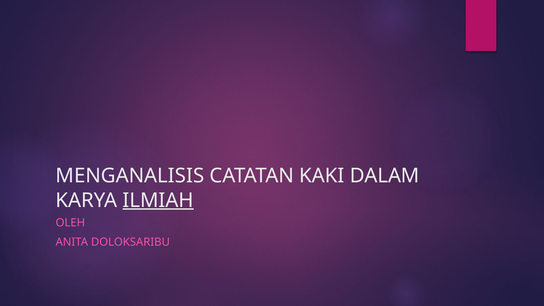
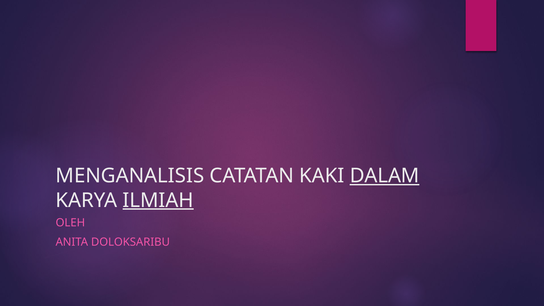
DALAM underline: none -> present (385, 176)
